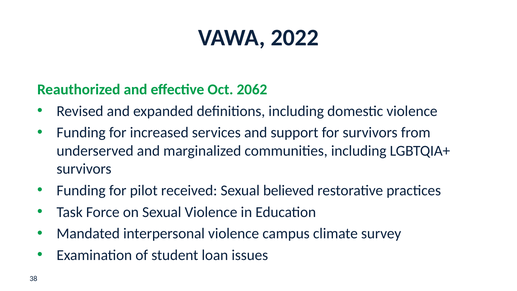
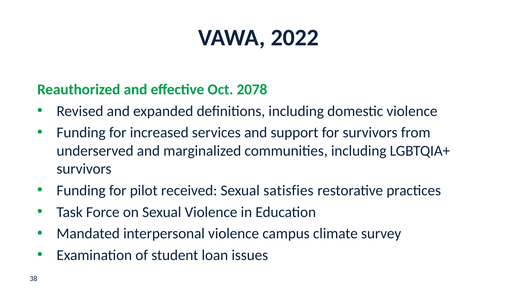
2062: 2062 -> 2078 (252, 89)
believed: believed -> satisfies (288, 190)
